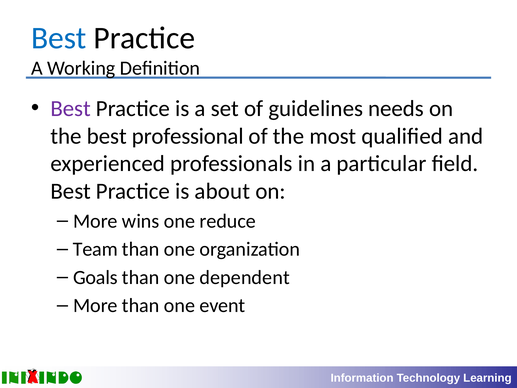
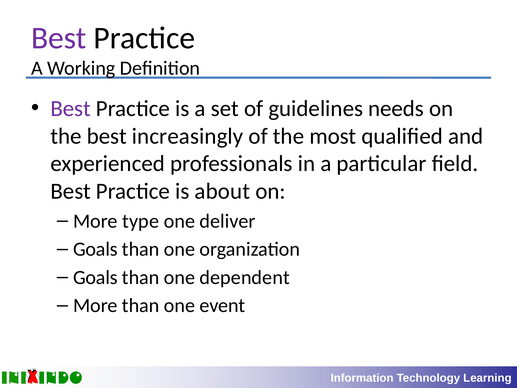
Best colour: blue -> purple (59, 38)
professional: professional -> increasingly (188, 136)
wins: wins -> type (141, 221)
reduce: reduce -> deliver (228, 221)
Team: Team -> Goals (95, 249)
